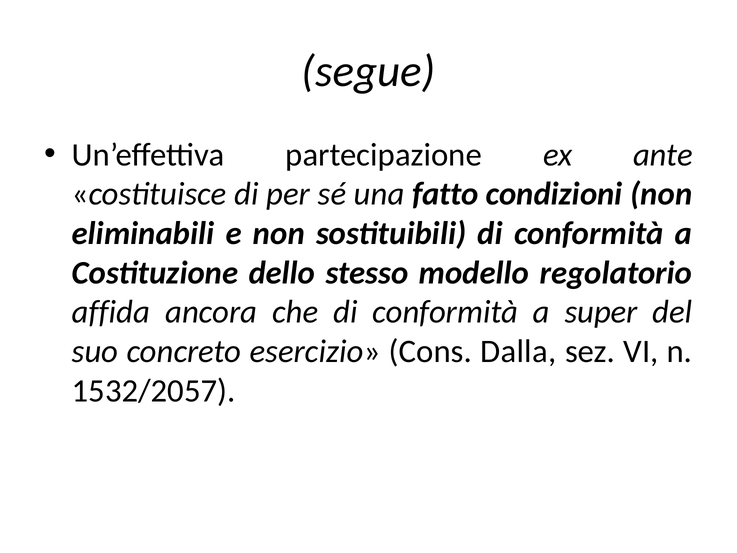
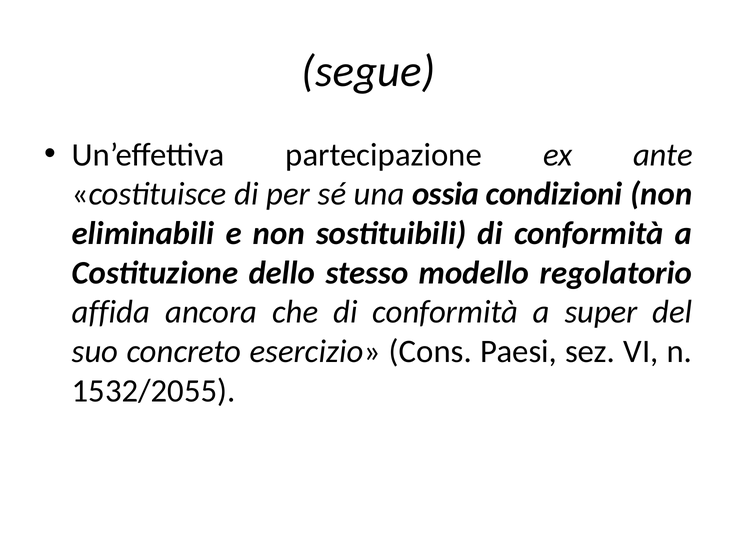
fatto: fatto -> ossia (446, 194)
Dalla: Dalla -> Paesi (518, 351)
1532/2057: 1532/2057 -> 1532/2055 (154, 391)
